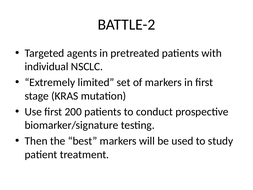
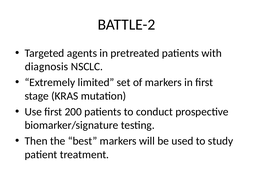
individual: individual -> diagnosis (46, 67)
